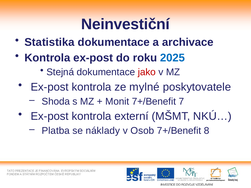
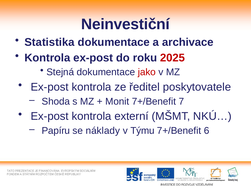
2025 colour: blue -> red (173, 58)
mylné: mylné -> ředitel (145, 87)
Platba: Platba -> Papíru (56, 131)
Osob: Osob -> Týmu (142, 131)
8: 8 -> 6 (207, 131)
